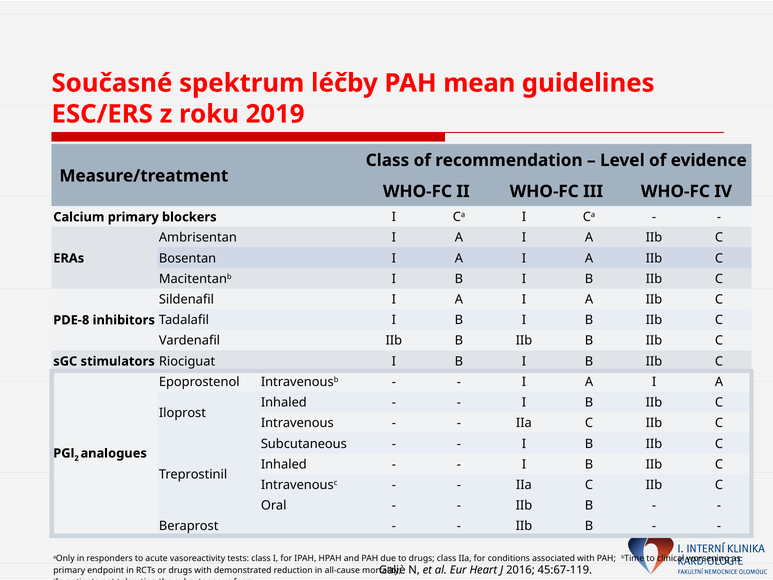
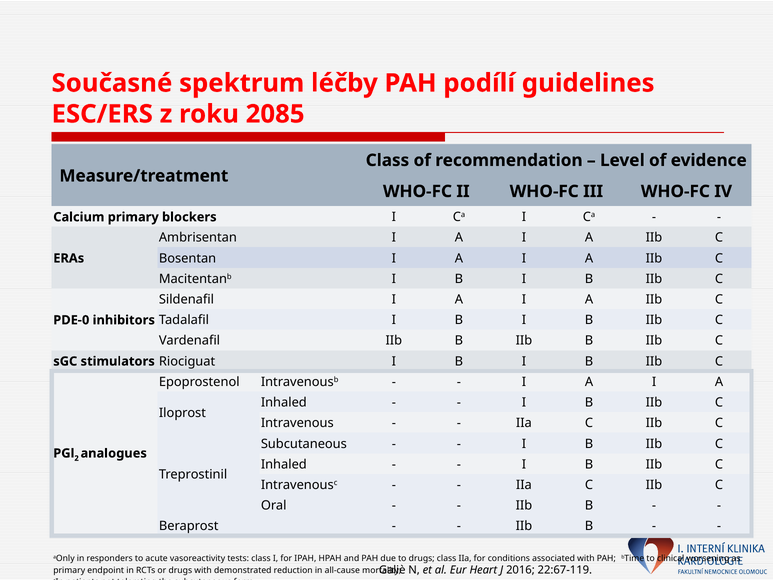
mean: mean -> podílí (479, 83)
2019: 2019 -> 2085 (275, 114)
PDE-8: PDE-8 -> PDE-0 (71, 320)
45:67-119: 45:67-119 -> 22:67-119 (565, 570)
